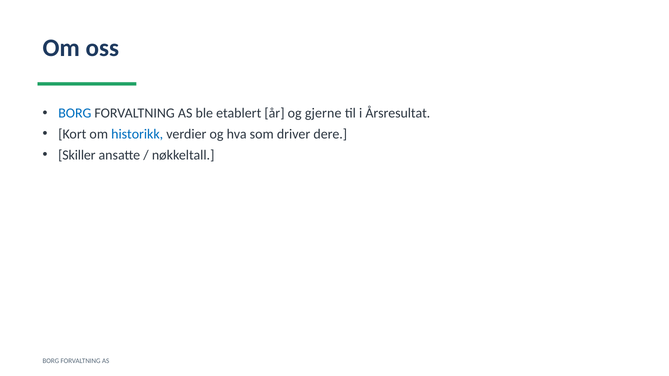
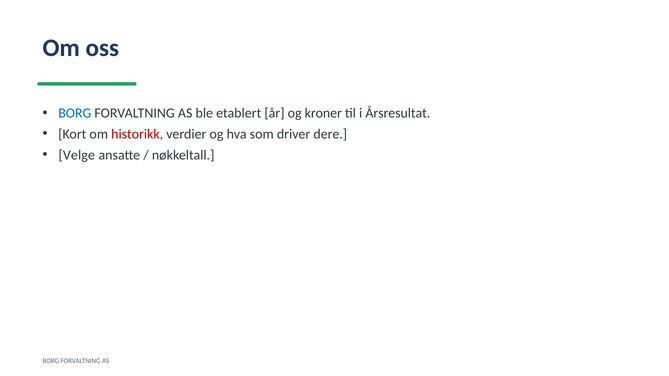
gjerne: gjerne -> kroner (323, 113)
historikk colour: blue -> red (137, 134)
Skiller: Skiller -> Velge (77, 155)
